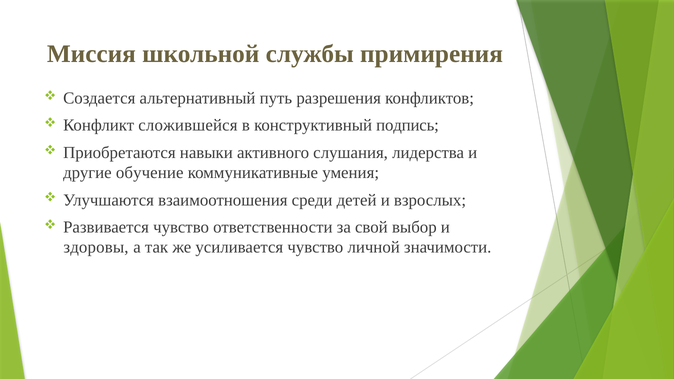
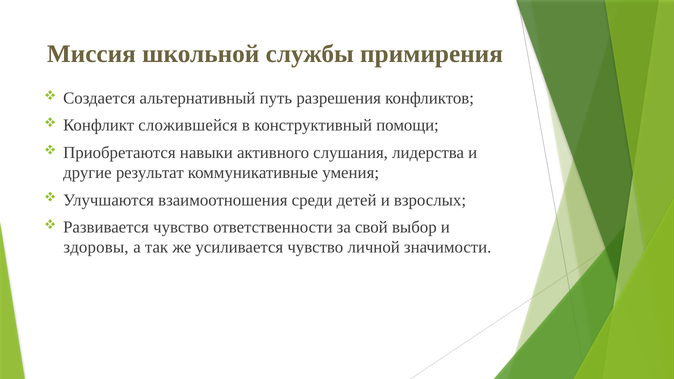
подпись: подпись -> помощи (407, 125)
обучение: обучение -> результат (150, 173)
